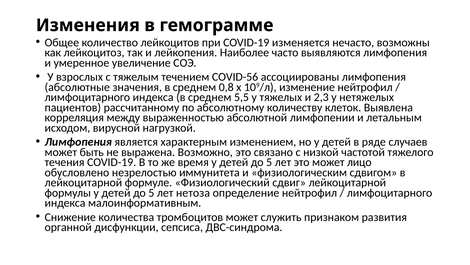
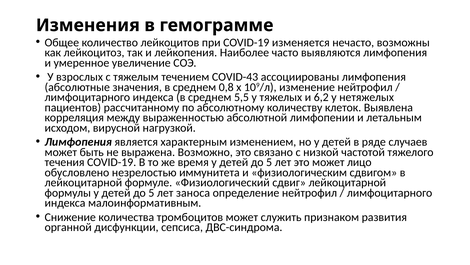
COVID-56: COVID-56 -> COVID-43 (235, 77)
2,3: 2,3 -> 6,2 (321, 97)
нетоза: нетоза -> заноса (193, 192)
